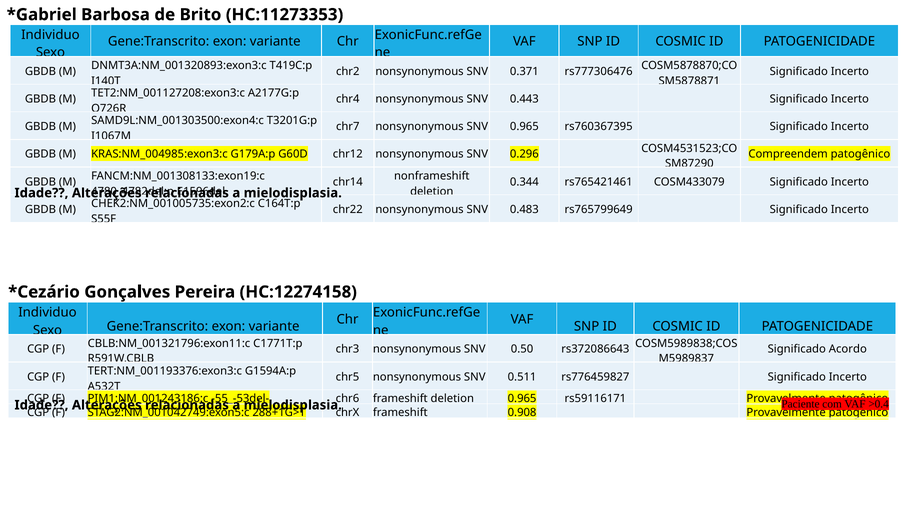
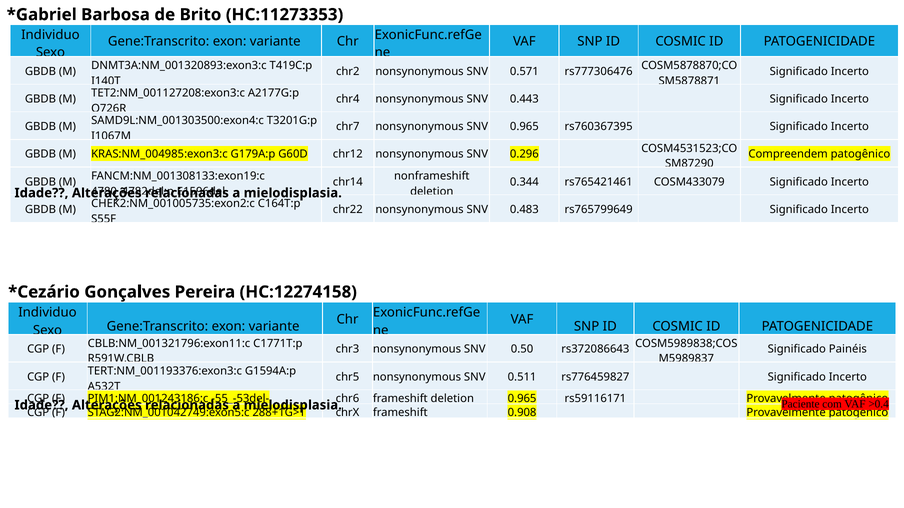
0.371: 0.371 -> 0.571 (524, 71)
Acordo: Acordo -> Painéis (848, 350)
